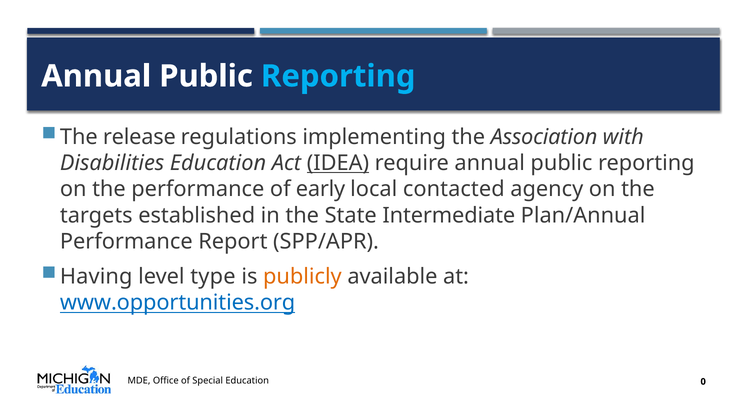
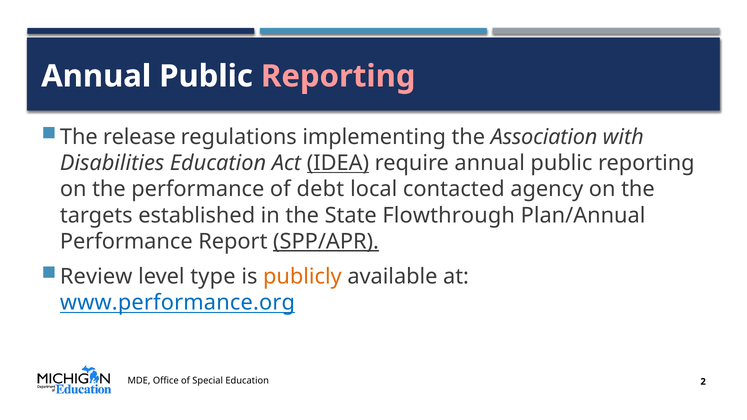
Reporting colour: light blue -> pink (338, 76)
early: early -> debt (320, 189)
Intermediate: Intermediate -> Flowthrough (449, 215)
SPP/APR underline: none -> present (326, 241)
Having: Having -> Review (96, 277)
www.opportunities.org: www.opportunities.org -> www.performance.org (177, 303)
0: 0 -> 2 (703, 382)
